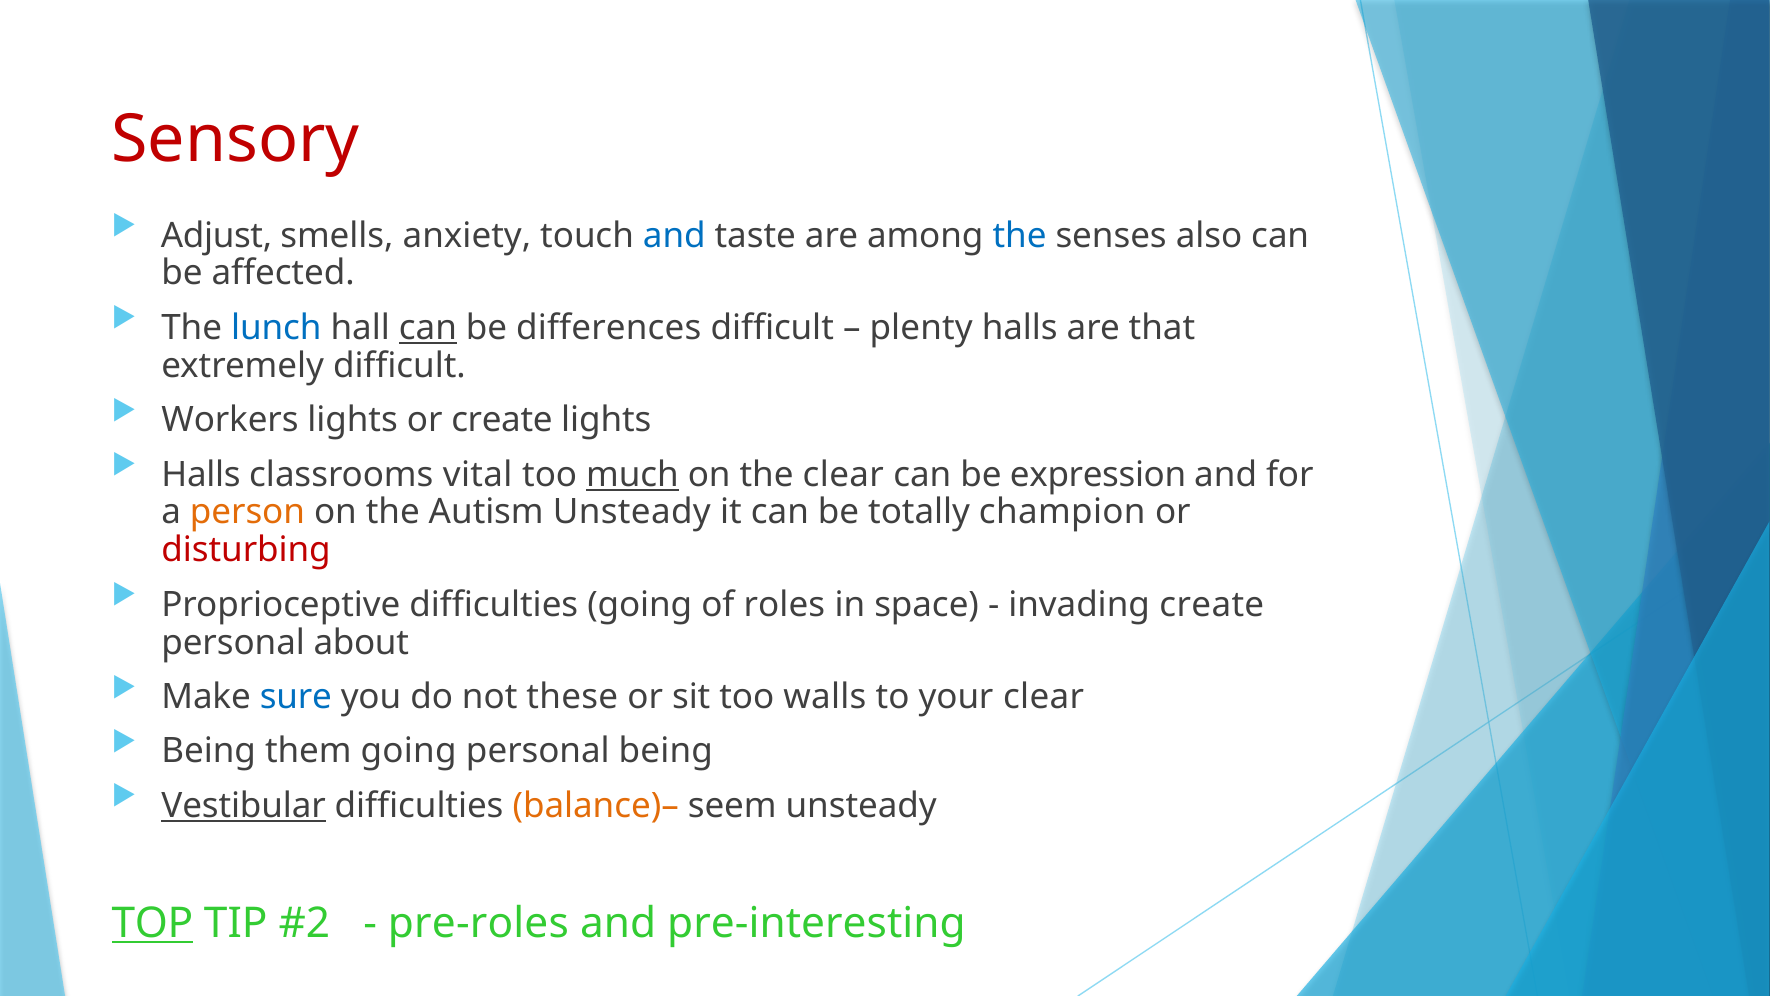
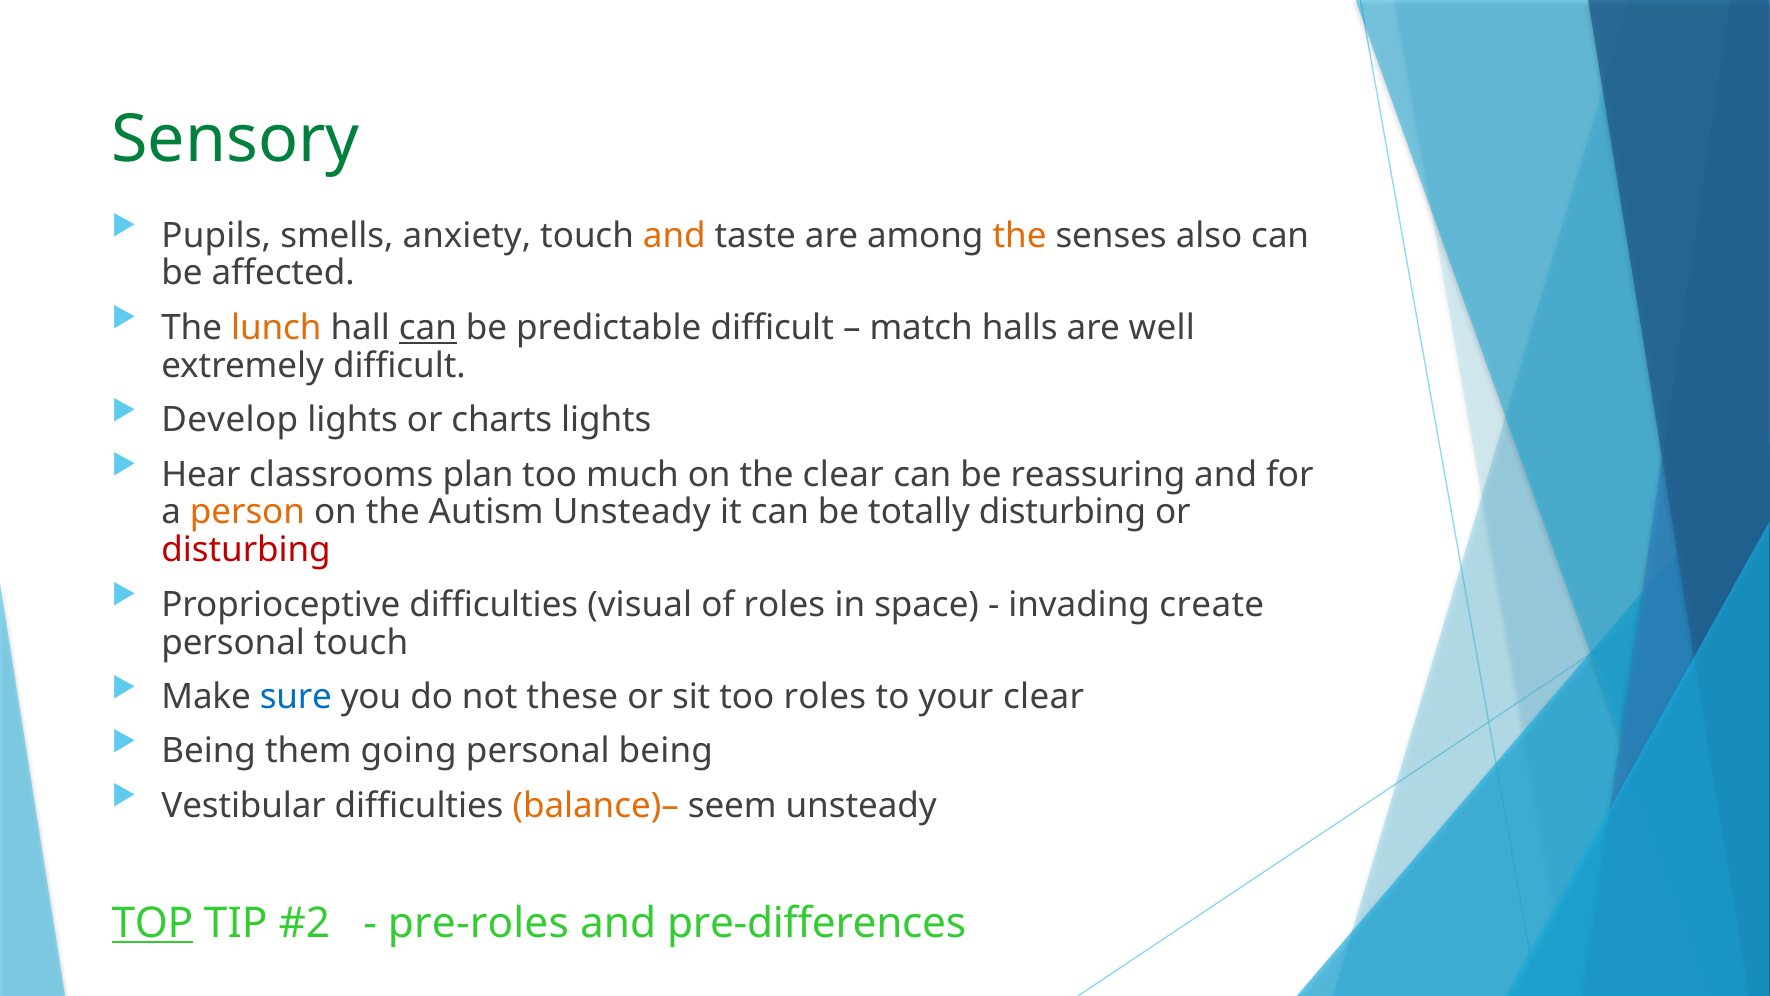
Sensory colour: red -> green (236, 140)
Adjust: Adjust -> Pupils (216, 235)
and colour: blue -> orange (674, 235)
the colour: blue -> orange (1020, 235)
lunch colour: blue -> orange (276, 328)
differences: differences -> predictable (609, 328)
plenty: plenty -> match (921, 328)
that: that -> well (1162, 328)
Workers: Workers -> Develop (230, 420)
or create: create -> charts (502, 420)
Halls: Halls -> Hear (201, 474)
vital: vital -> plan (478, 474)
much underline: present -> none (633, 474)
expression: expression -> reassuring (1098, 474)
totally champion: champion -> disturbing (1063, 512)
difficulties going: going -> visual (640, 604)
personal about: about -> touch (361, 642)
too walls: walls -> roles (825, 697)
Vestibular underline: present -> none (244, 805)
pre-interesting: pre-interesting -> pre-differences (817, 923)
